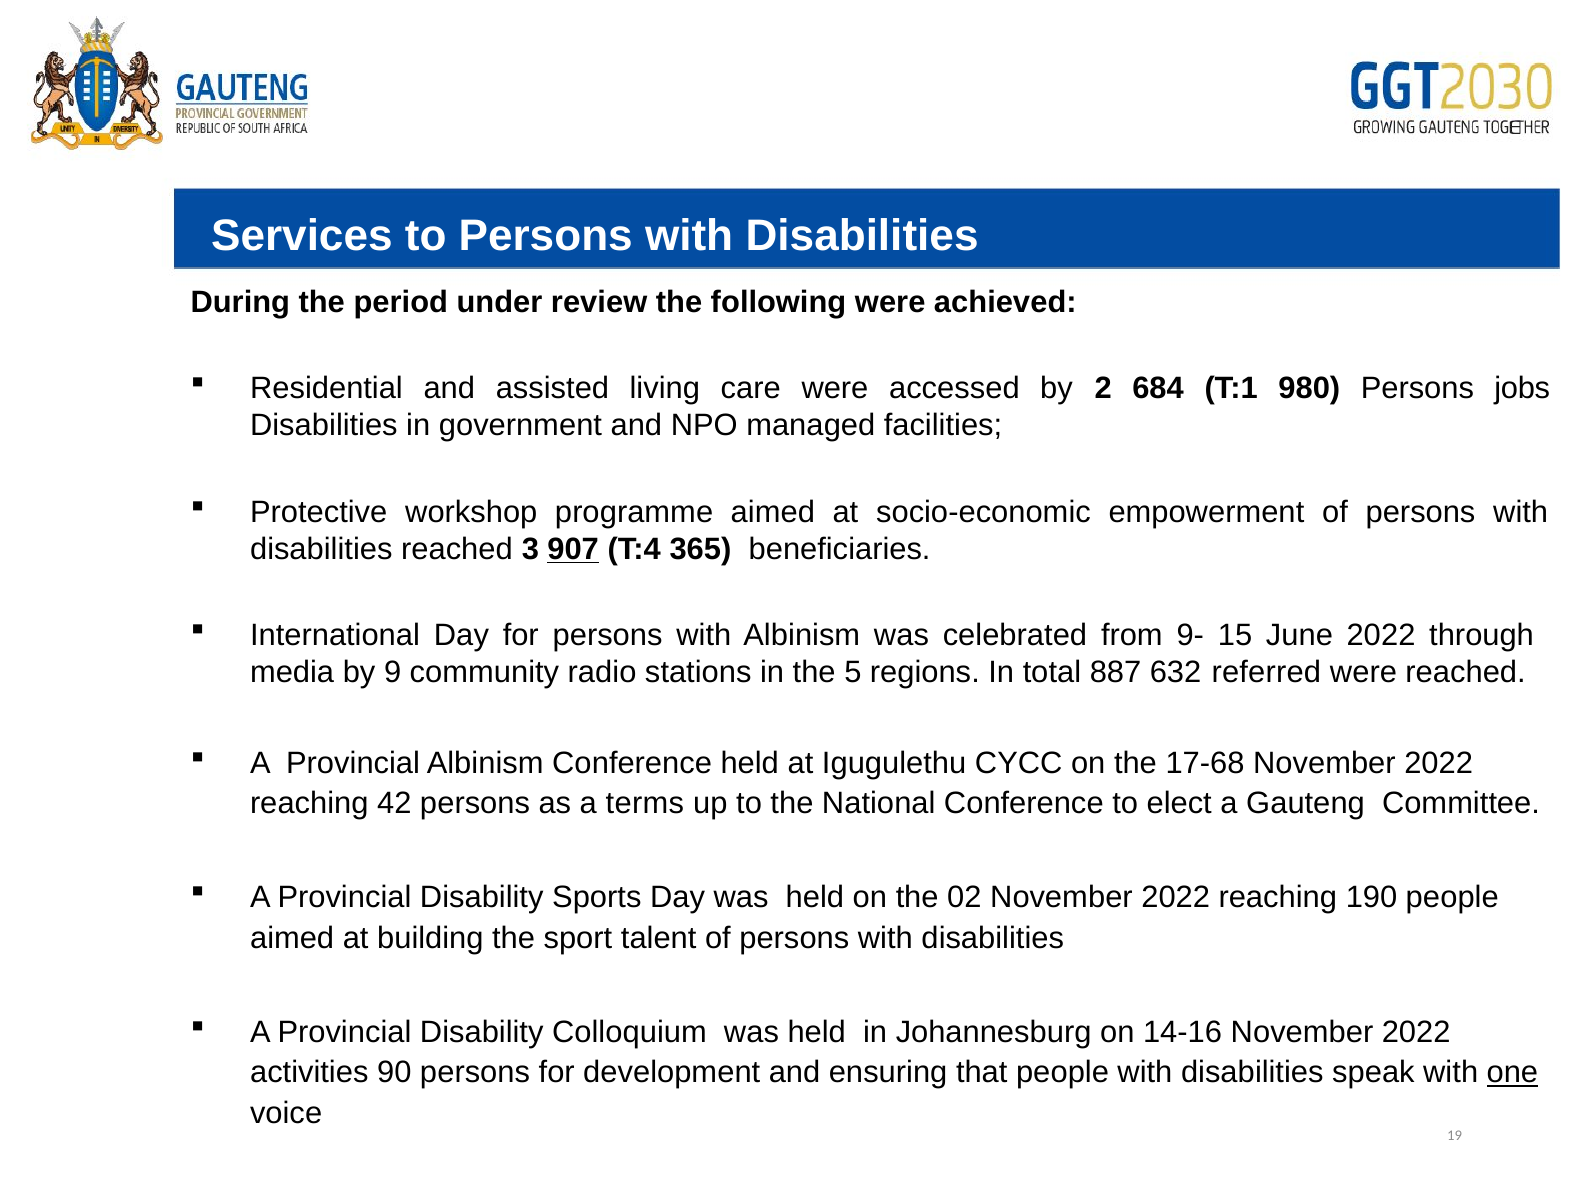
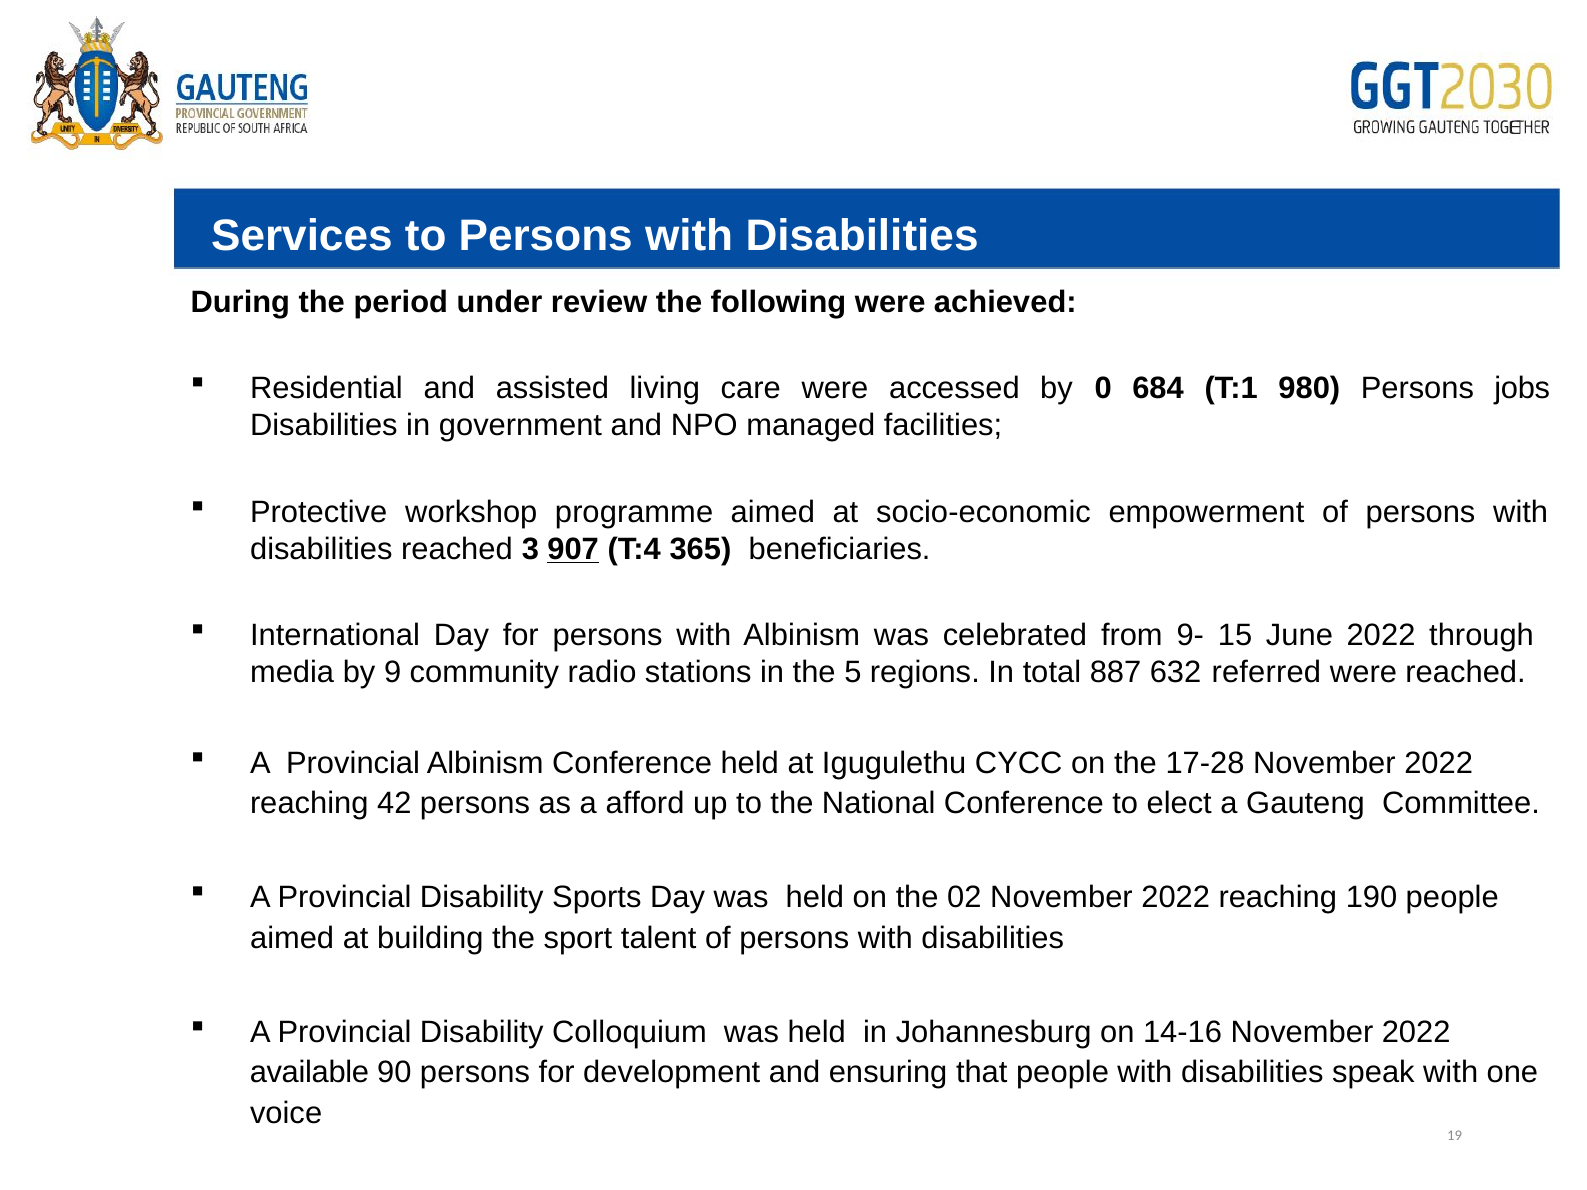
2: 2 -> 0 (1103, 389)
17-68: 17-68 -> 17-28 (1205, 763)
terms: terms -> afford (645, 804)
activities: activities -> available (309, 1073)
one underline: present -> none (1512, 1073)
